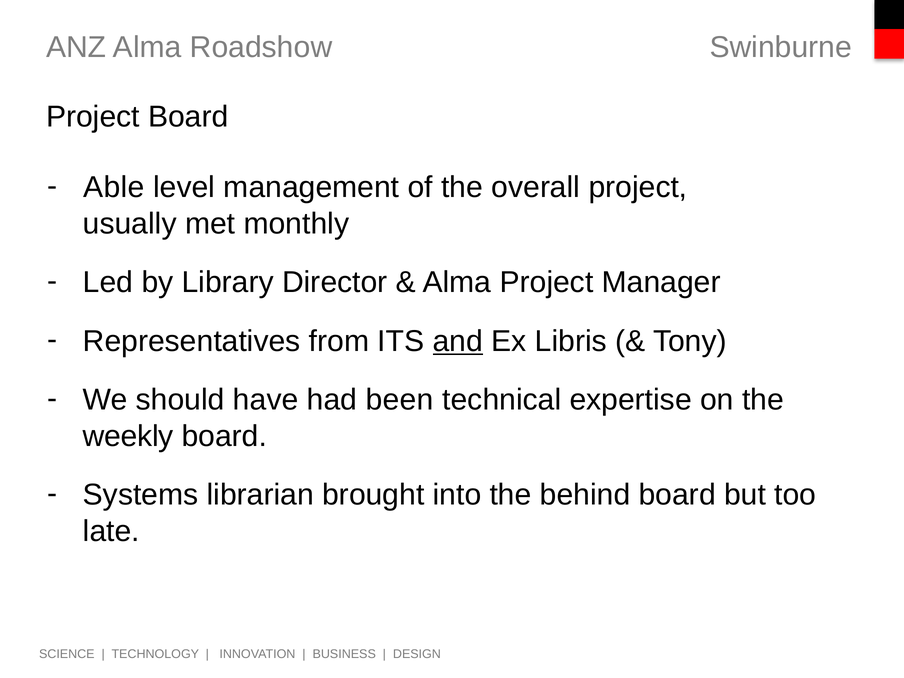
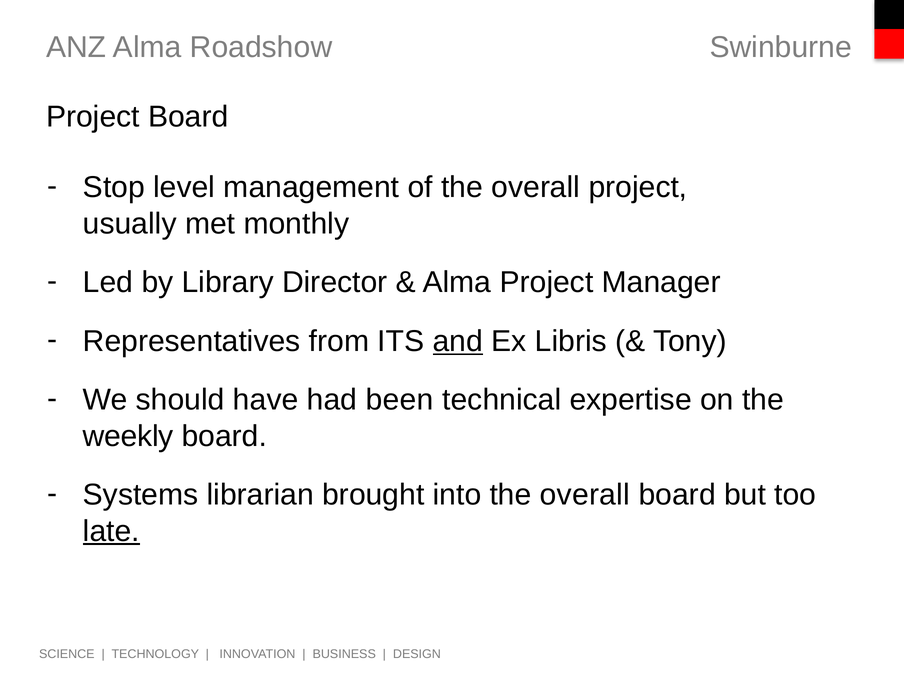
Able: Able -> Stop (114, 188)
into the behind: behind -> overall (585, 495)
late underline: none -> present (111, 531)
